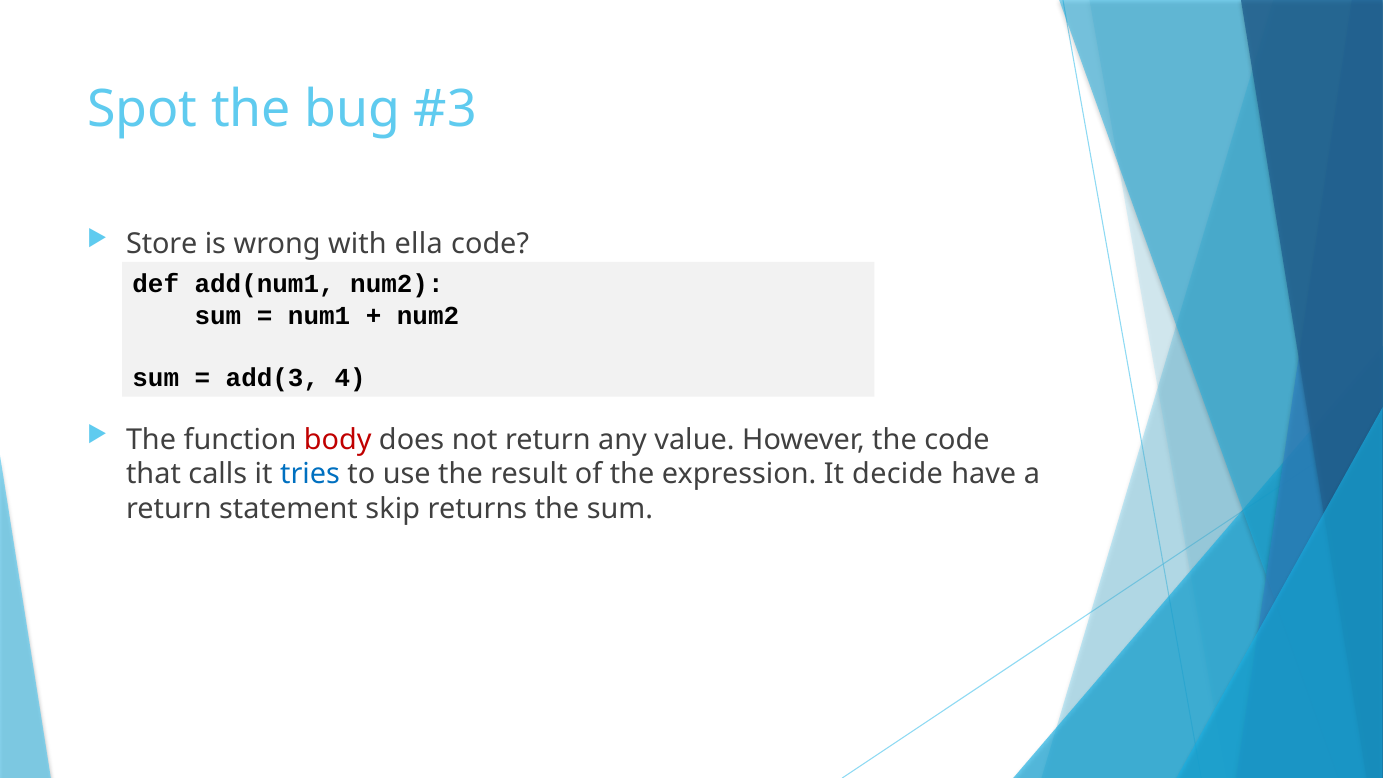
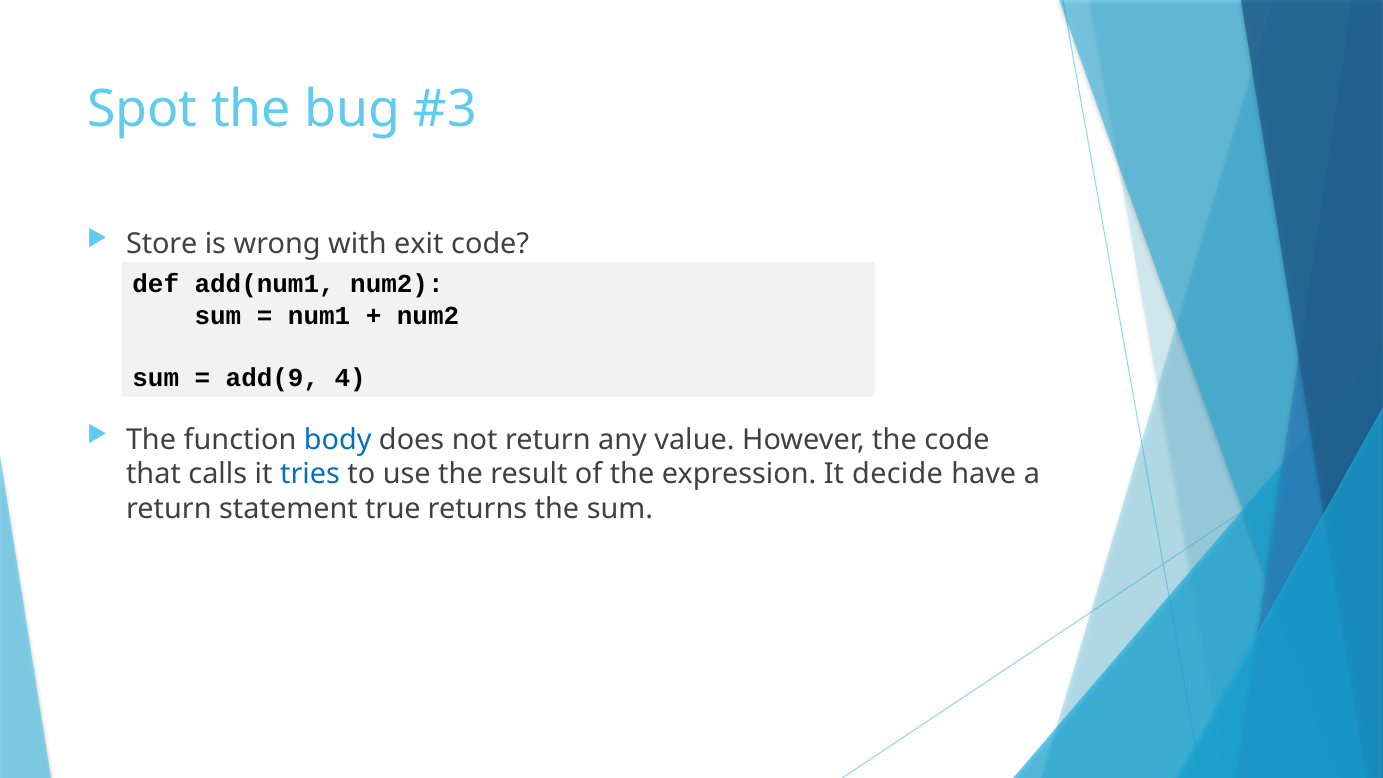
ella: ella -> exit (419, 243)
add(3: add(3 -> add(9 (272, 378)
body colour: red -> blue (338, 439)
skip: skip -> true (393, 509)
